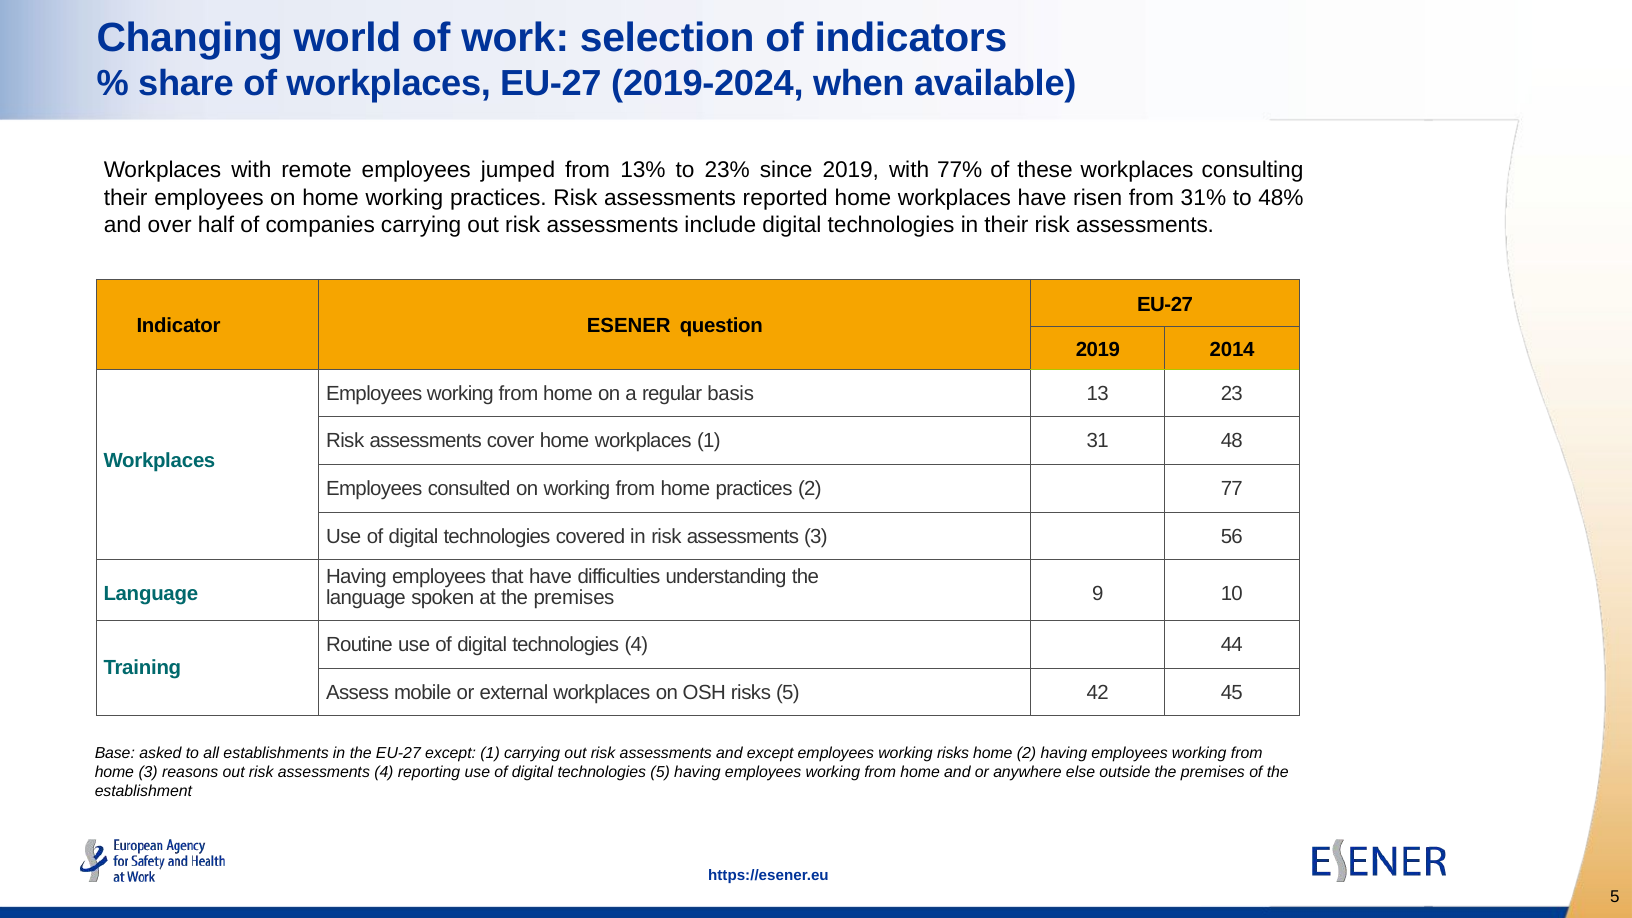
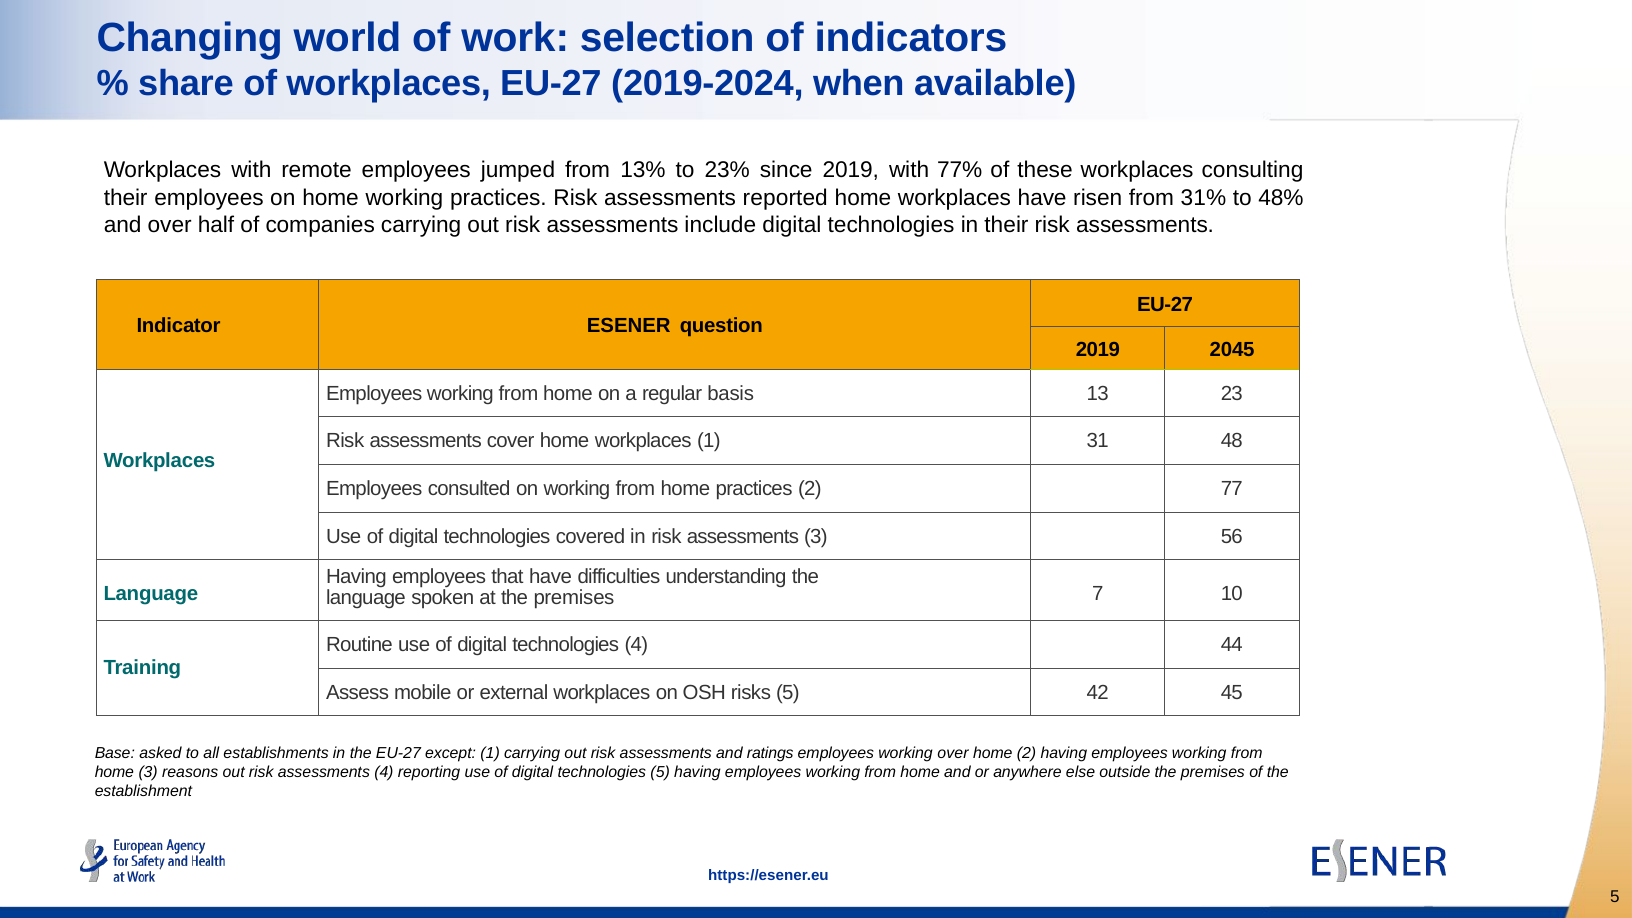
2014: 2014 -> 2045 (1232, 349)
9: 9 -> 7 (1098, 593)
and except: except -> ratings (770, 753)
working risks: risks -> over (953, 753)
